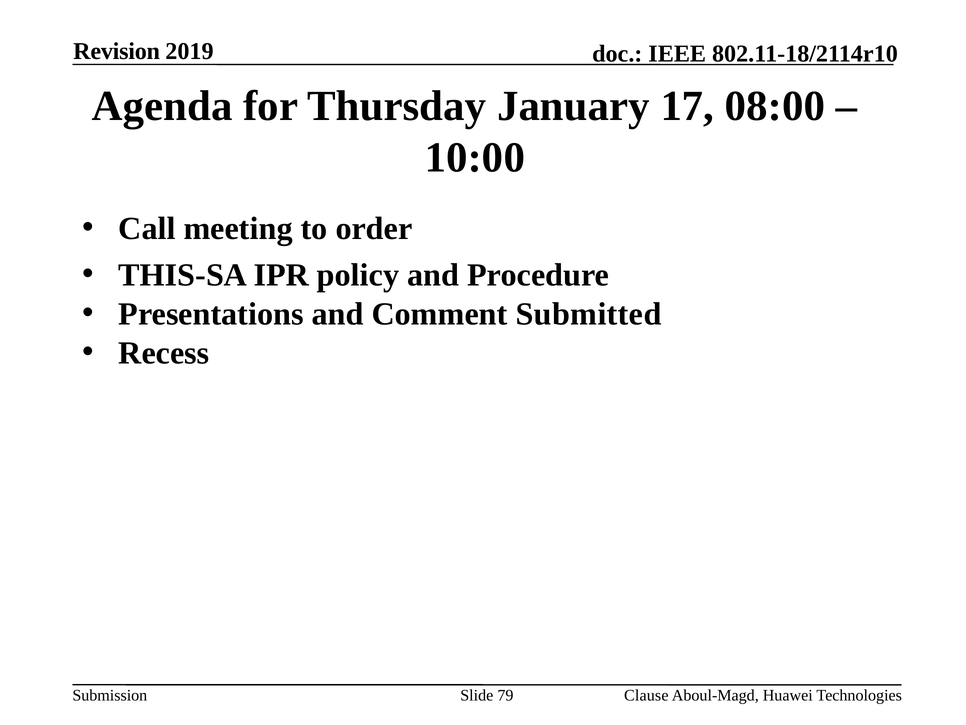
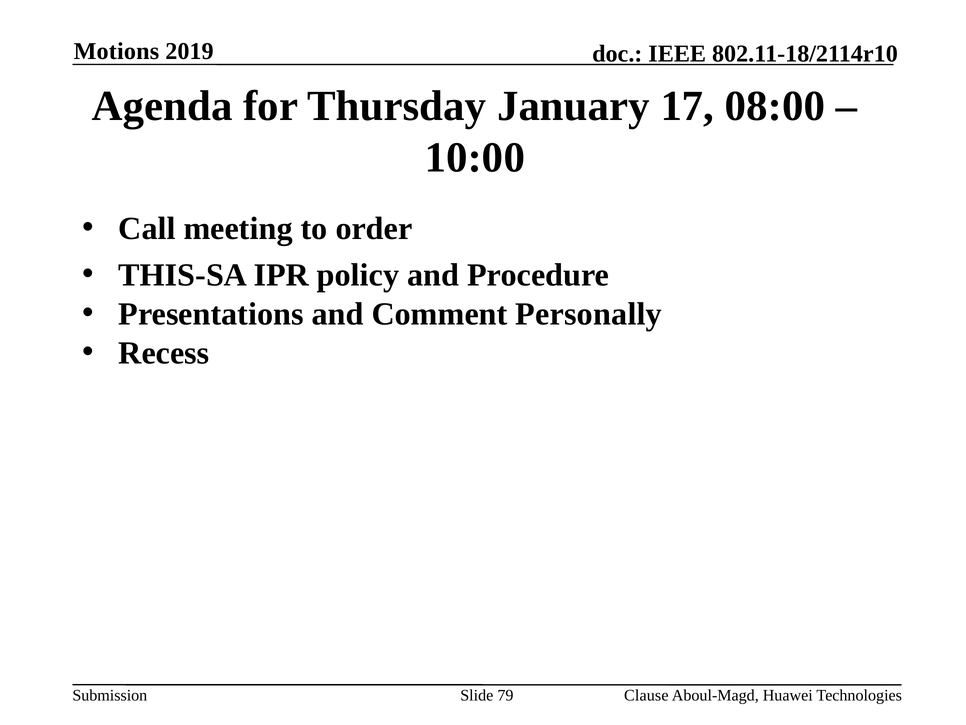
Revision: Revision -> Motions (116, 51)
Submitted: Submitted -> Personally (589, 314)
